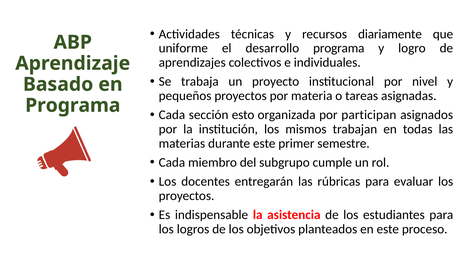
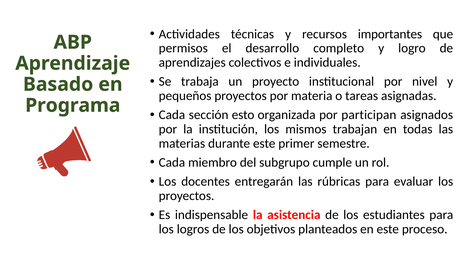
diariamente: diariamente -> importantes (390, 34)
uniforme: uniforme -> permisos (183, 48)
desarrollo programa: programa -> completo (339, 48)
